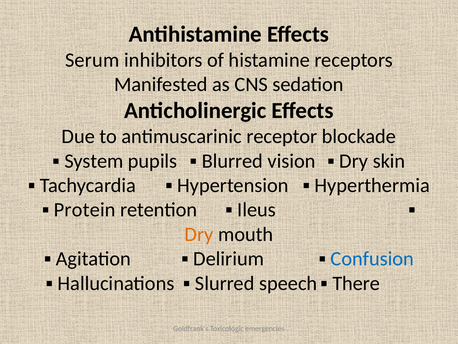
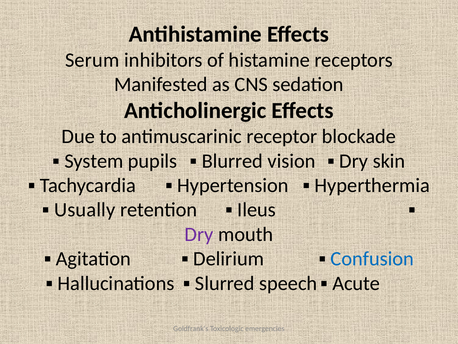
Protein: Protein -> Usually (85, 210)
Dry colour: orange -> purple (199, 234)
There: There -> Acute (356, 283)
